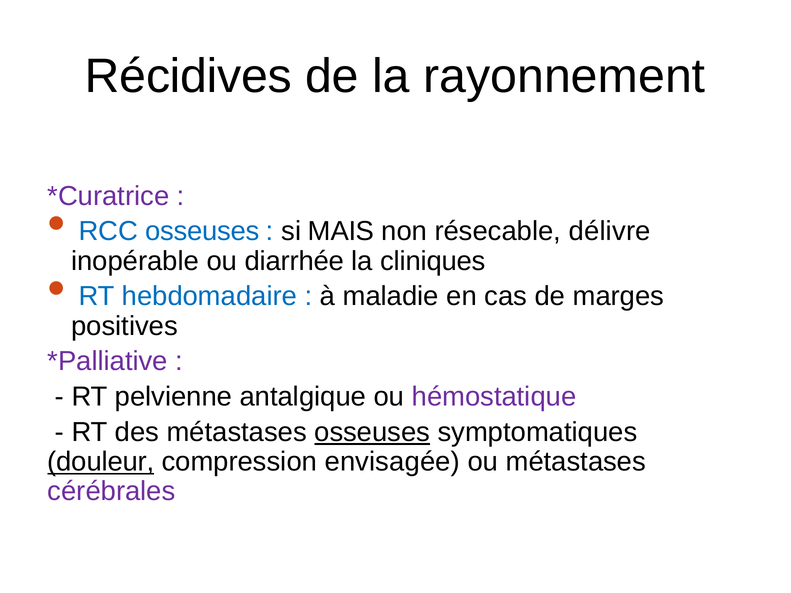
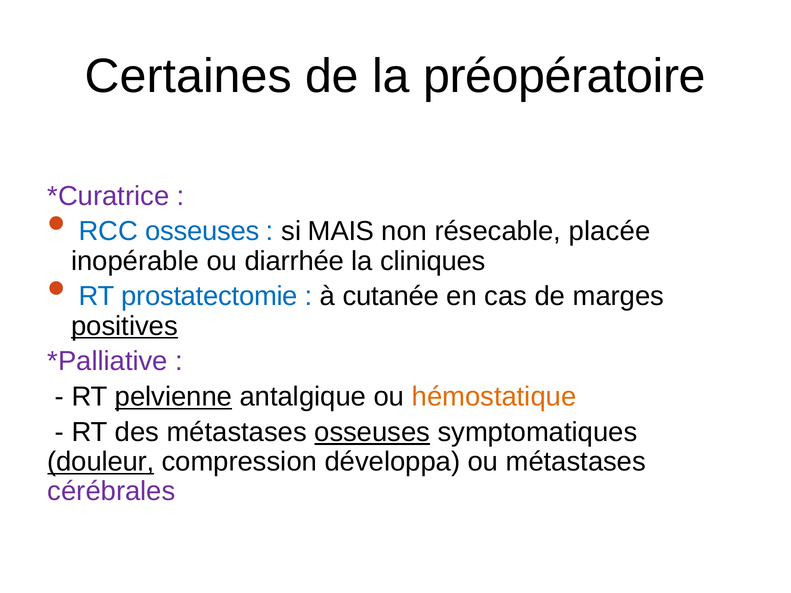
Récidives: Récidives -> Certaines (188, 77)
rayonnement: rayonnement -> préopératoire (564, 77)
délivre: délivre -> placée (610, 232)
hebdomadaire: hebdomadaire -> prostatectomie (210, 297)
maladie: maladie -> cutanée (391, 297)
positives underline: none -> present (125, 326)
pelvienne underline: none -> present (173, 397)
hémostatique colour: purple -> orange (494, 397)
envisagée: envisagée -> développa (392, 462)
